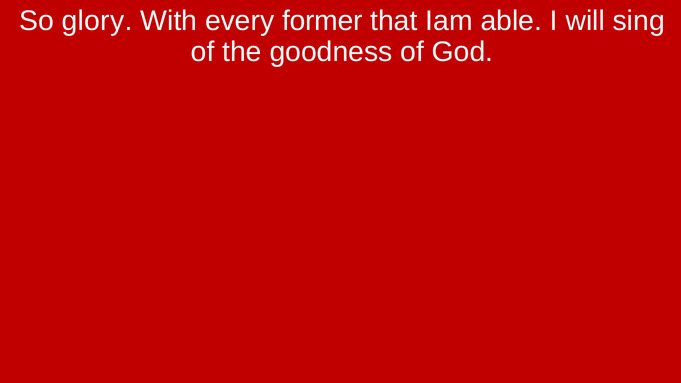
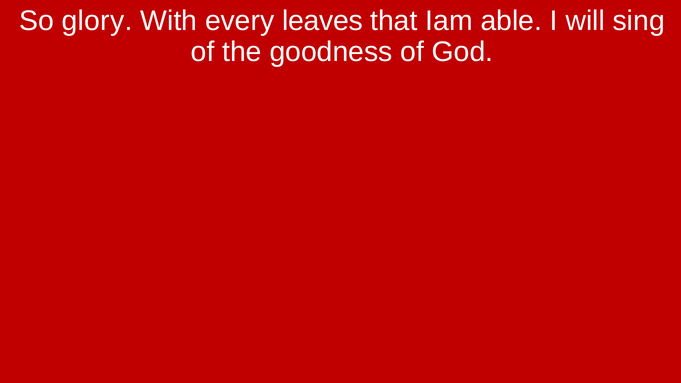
former: former -> leaves (322, 21)
